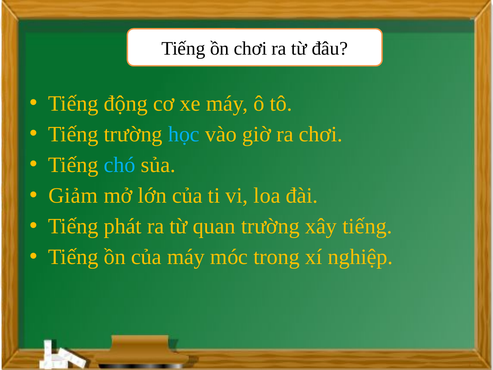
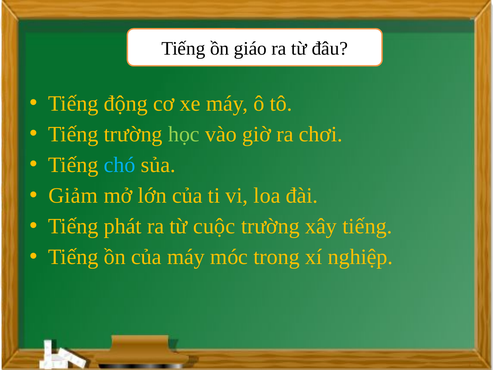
ồn chơi: chơi -> giáo (250, 49)
học colour: light blue -> light green (184, 134)
quan: quan -> cuộc (214, 226)
